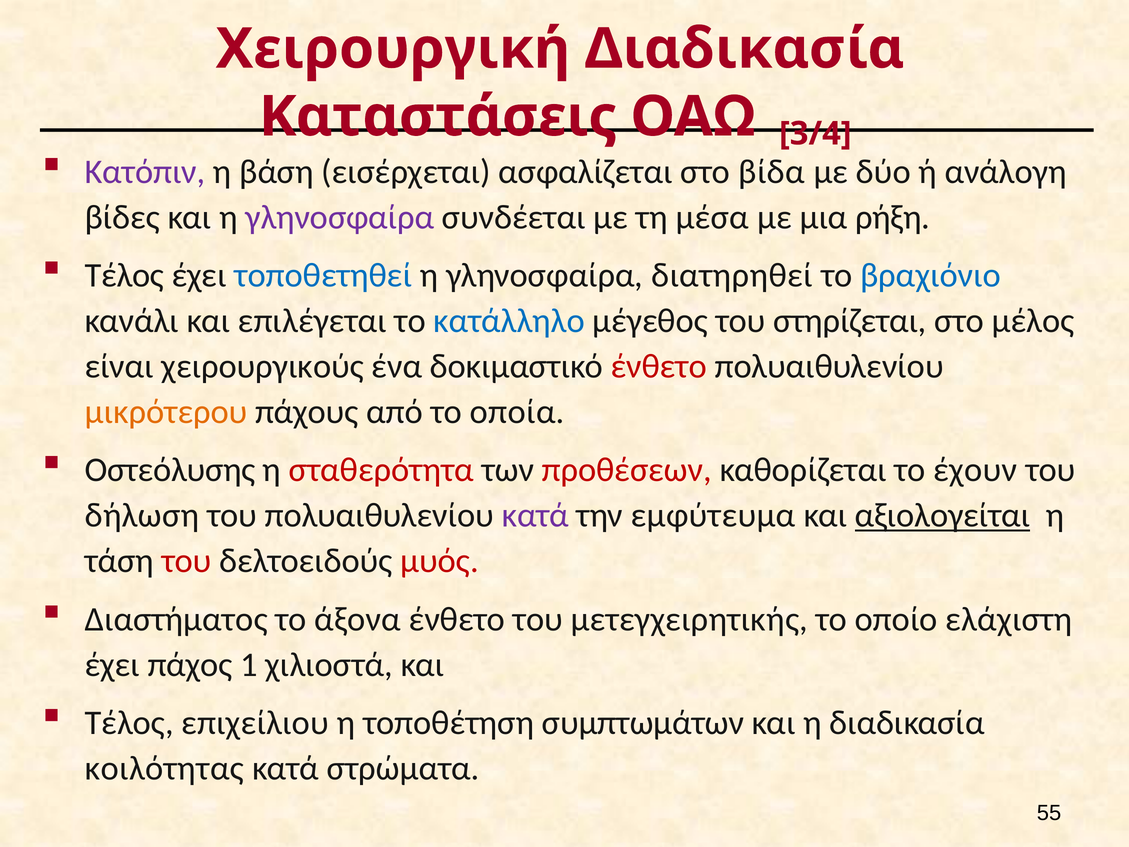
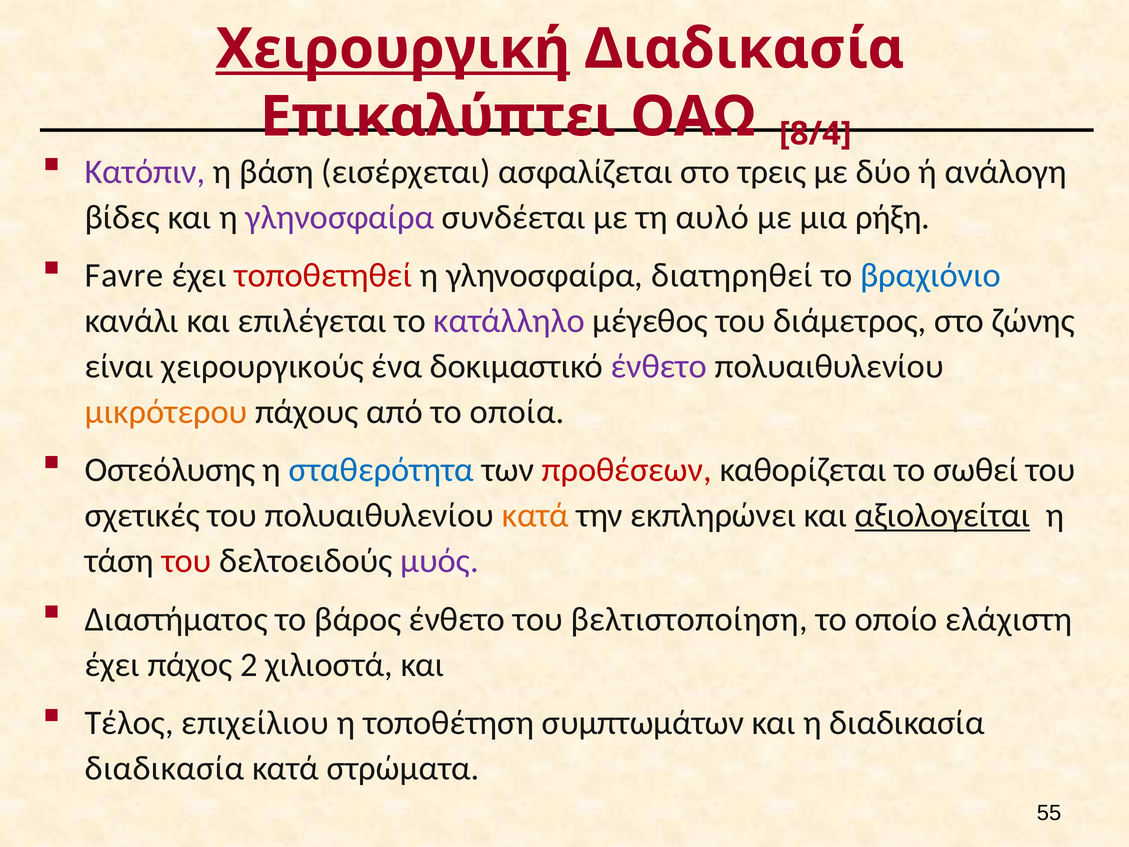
Χειρουργική underline: none -> present (393, 49)
Καταστάσεις: Καταστάσεις -> Επικαλύπτει (438, 117)
3/4: 3/4 -> 8/4 (815, 134)
βίδα: βίδα -> τρεις (772, 172)
μέσα: μέσα -> αυλό (712, 217)
Τέλος: Τέλος -> Favre (124, 275)
τοποθετηθεί colour: blue -> red (323, 275)
κατάλληλο colour: blue -> purple (509, 321)
στηρίζεται: στηρίζεται -> διάμετρος (850, 321)
μέλος: μέλος -> ζώνης (1033, 321)
ένθετο colour: red -> purple (659, 366)
σταθερότητα colour: red -> blue (381, 470)
έχουν: έχουν -> σωθεί (976, 470)
δήλωση: δήλωση -> σχετικές (142, 515)
κατά colour: purple -> orange (535, 515)
εμφύτευμα: εμφύτευμα -> εκπληρώνει (713, 515)
μυός colour: red -> purple (440, 561)
άξονα: άξονα -> βάρος (358, 619)
μετεγχειρητικής: μετεγχειρητικής -> βελτιστοποίηση (689, 619)
1: 1 -> 2 (249, 665)
κοιλότητας: κοιλότητας -> διαδικασία (164, 768)
